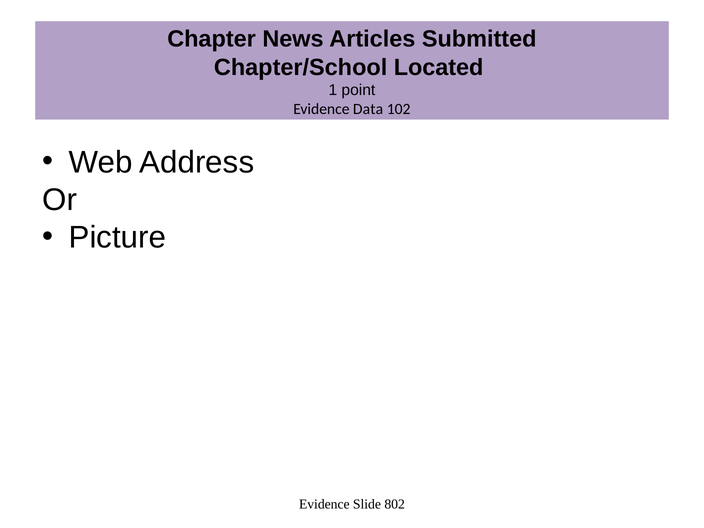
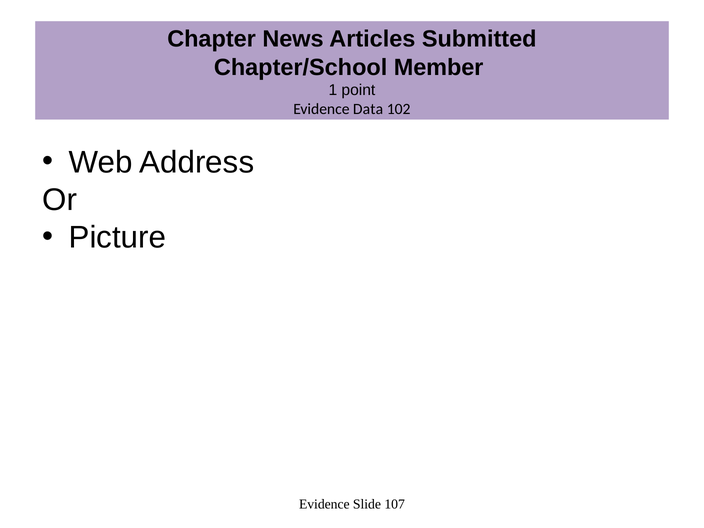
Located: Located -> Member (439, 67)
802: 802 -> 107 (395, 504)
